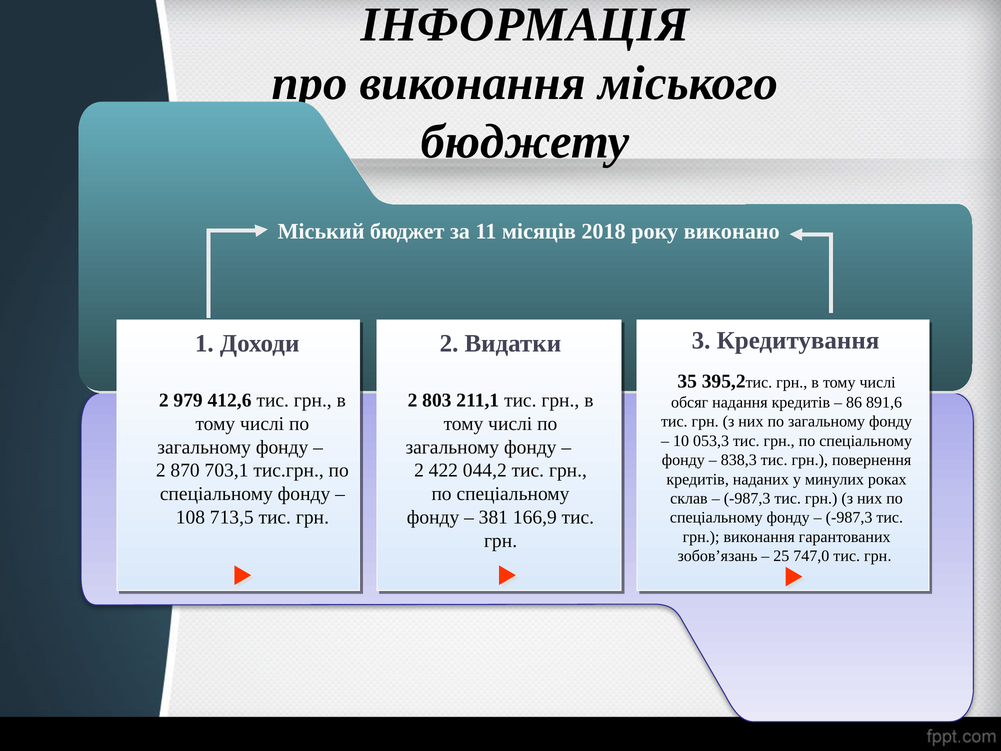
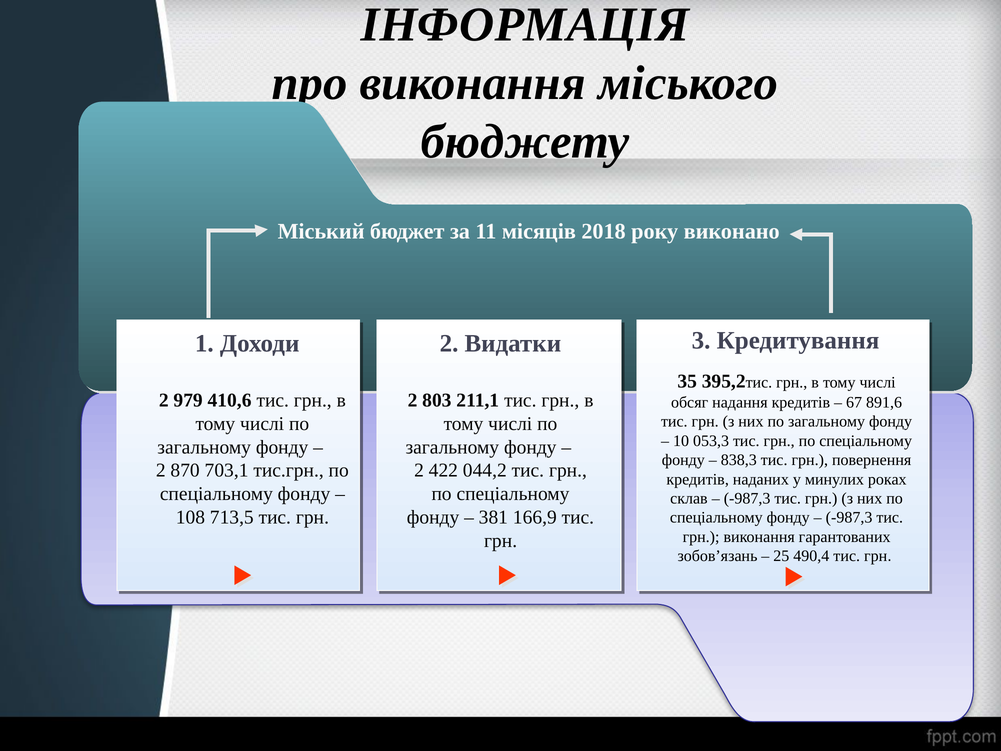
412,6: 412,6 -> 410,6 (230, 400)
86: 86 -> 67 (854, 402)
747,0: 747,0 -> 490,4 (811, 556)
